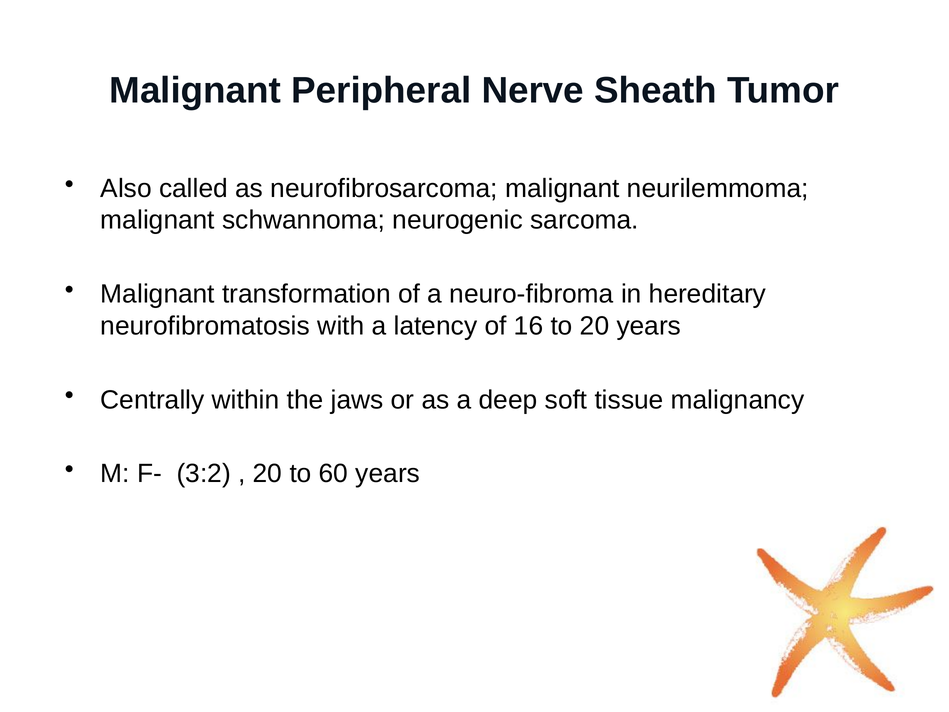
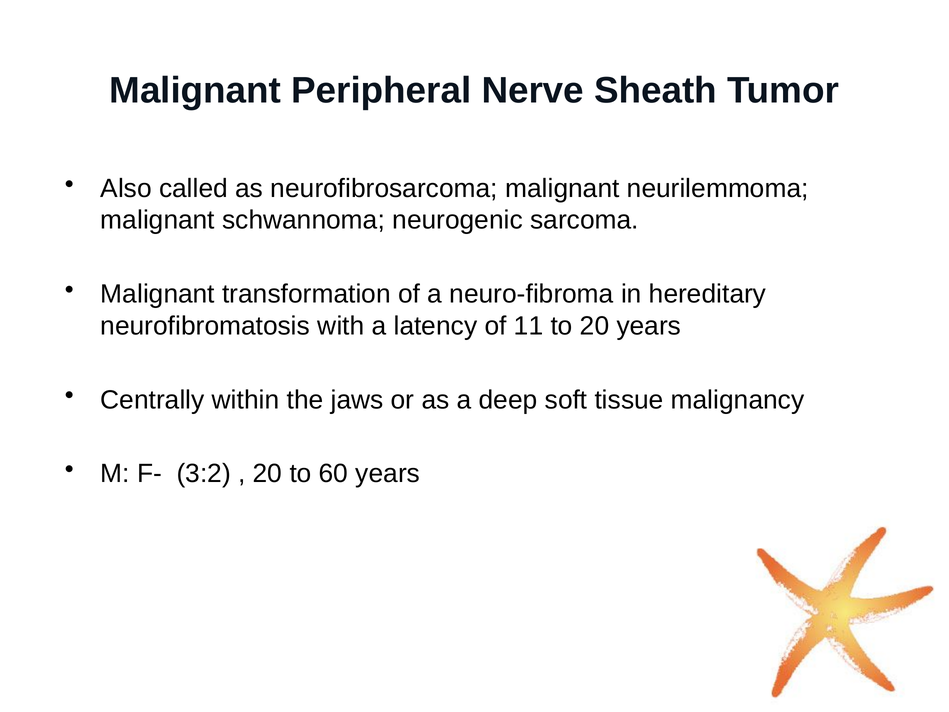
16: 16 -> 11 (529, 326)
